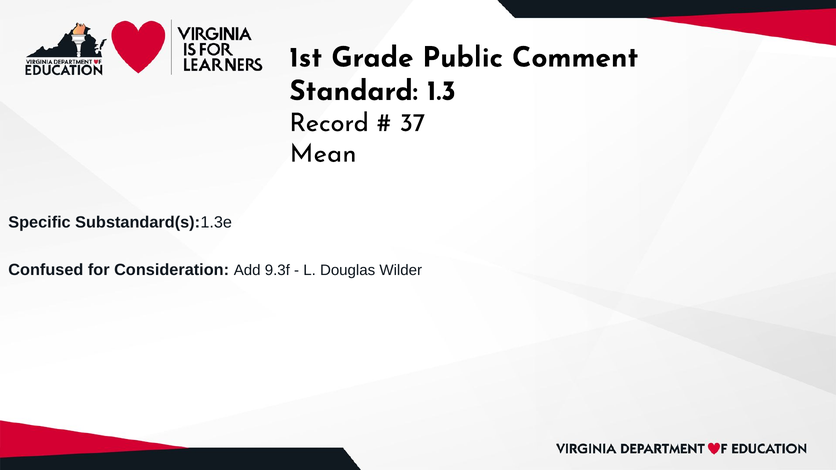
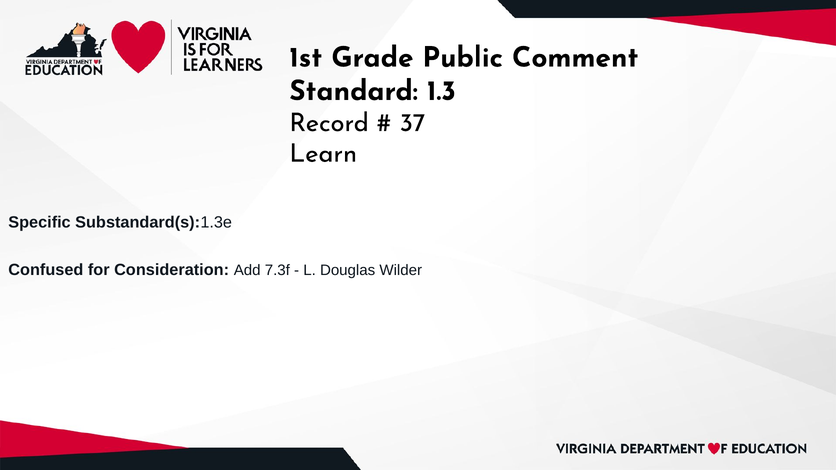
Mean: Mean -> Learn (323, 153)
9.3f: 9.3f -> 7.3f (277, 270)
